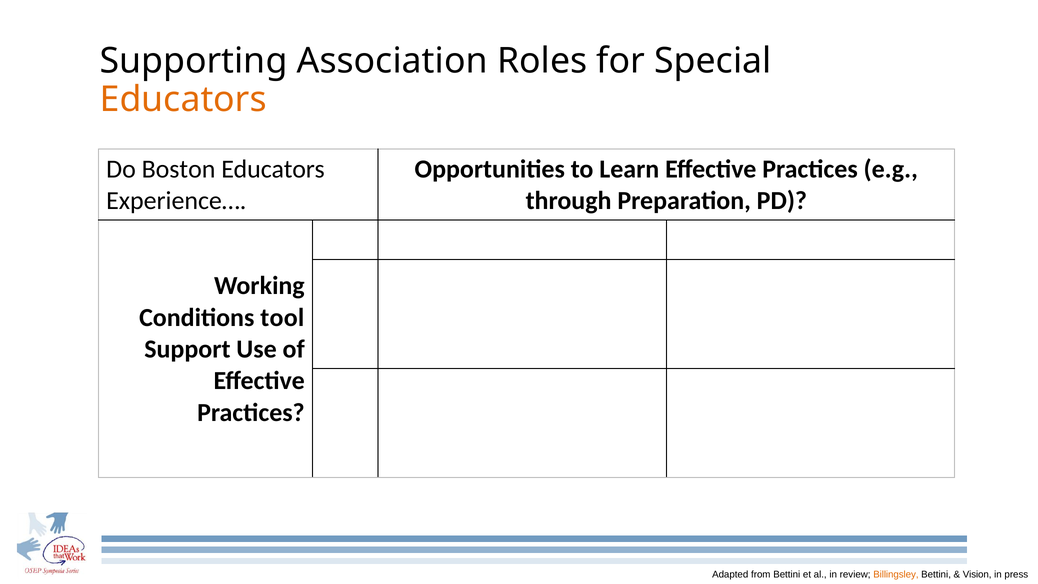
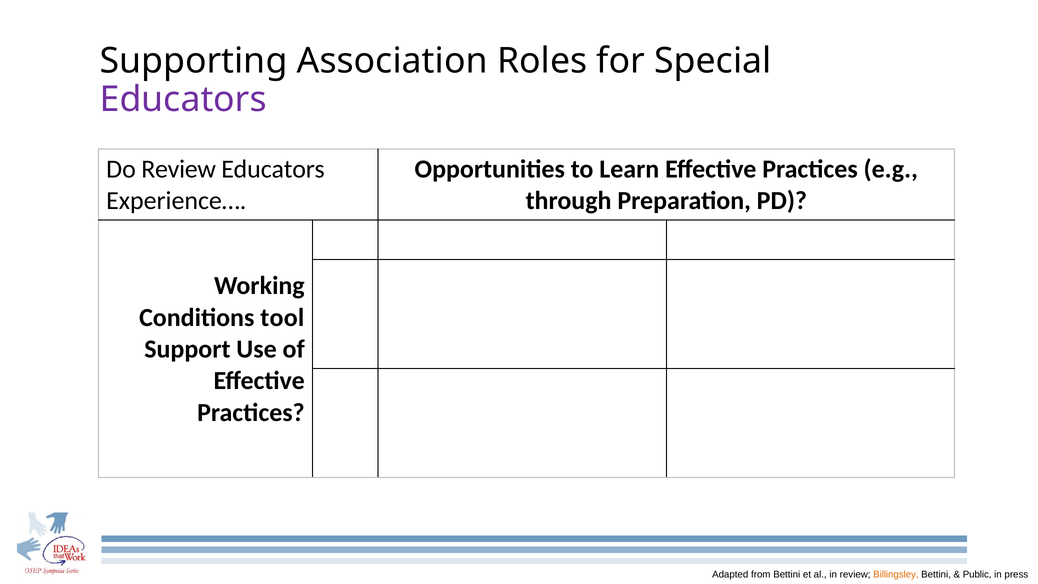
Educators colour: orange -> purple (183, 99)
Do Boston: Boston -> Review (179, 169)
Vision: Vision -> Public (977, 575)
